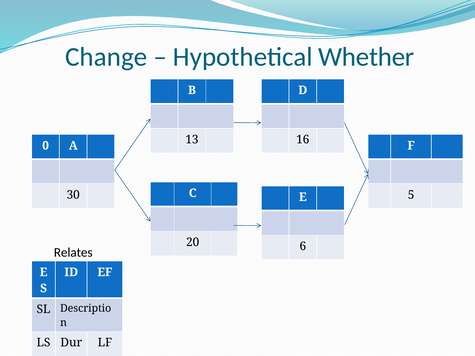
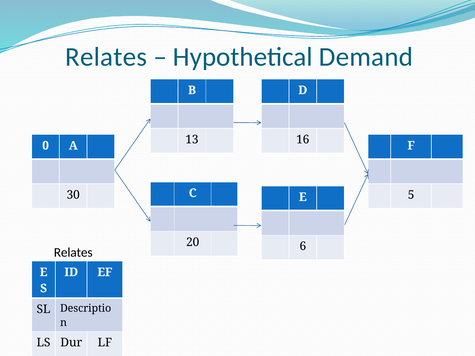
Change: Change -> Relates (106, 57)
Whether: Whether -> Demand (366, 57)
